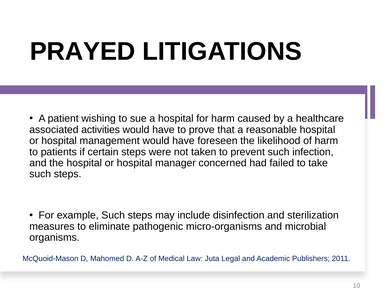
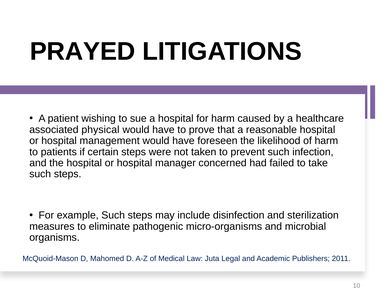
activities: activities -> physical (100, 130)
